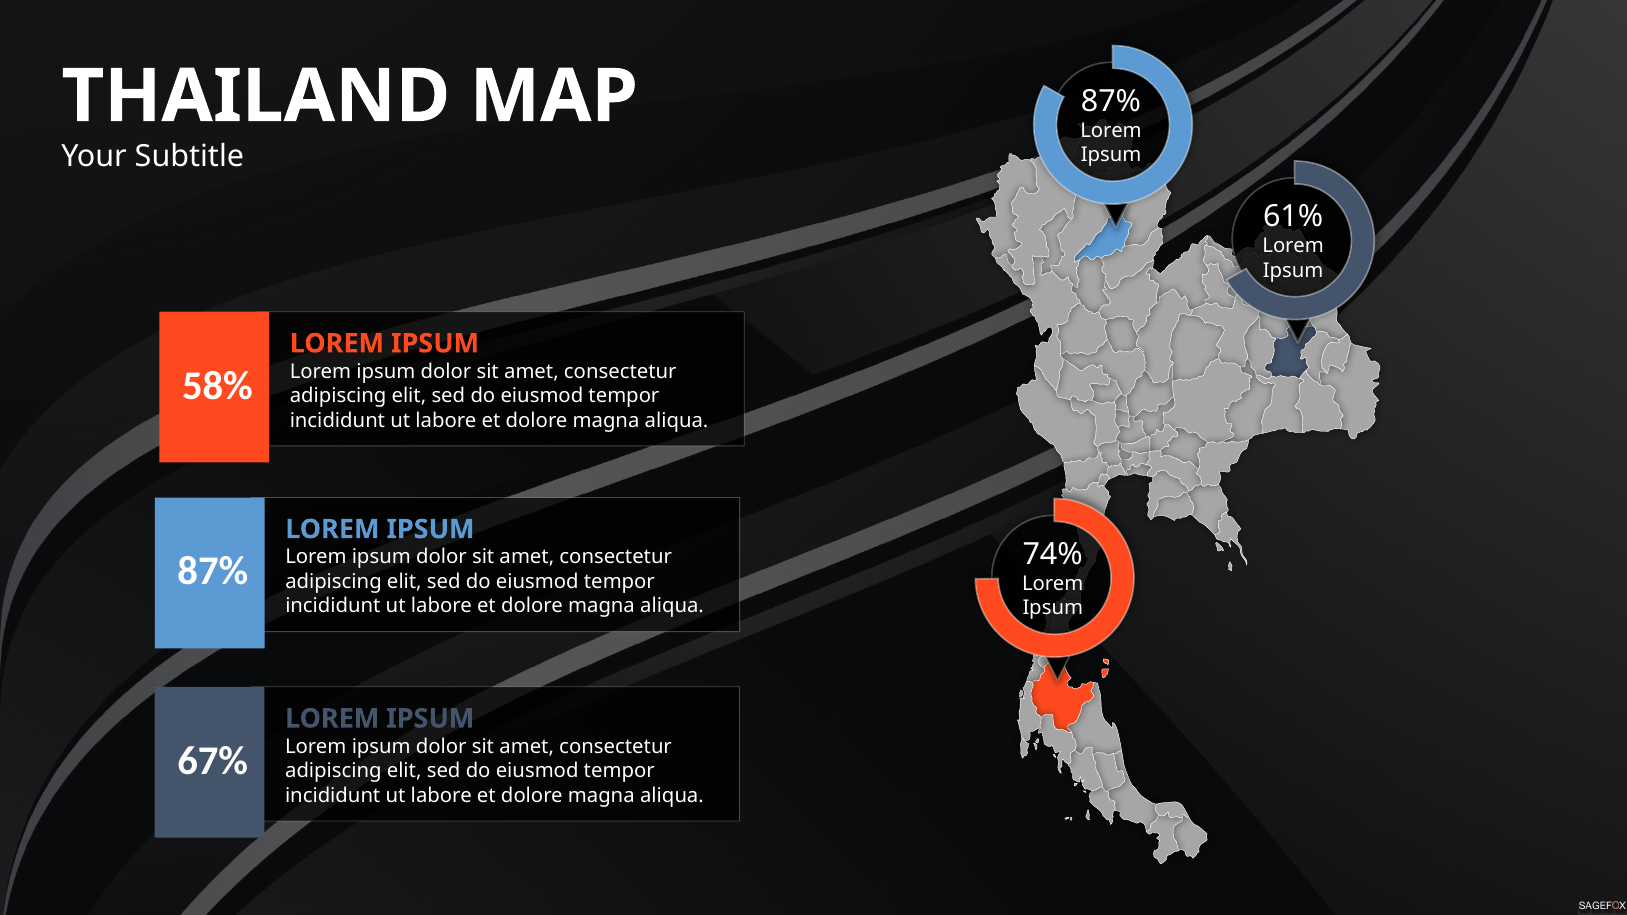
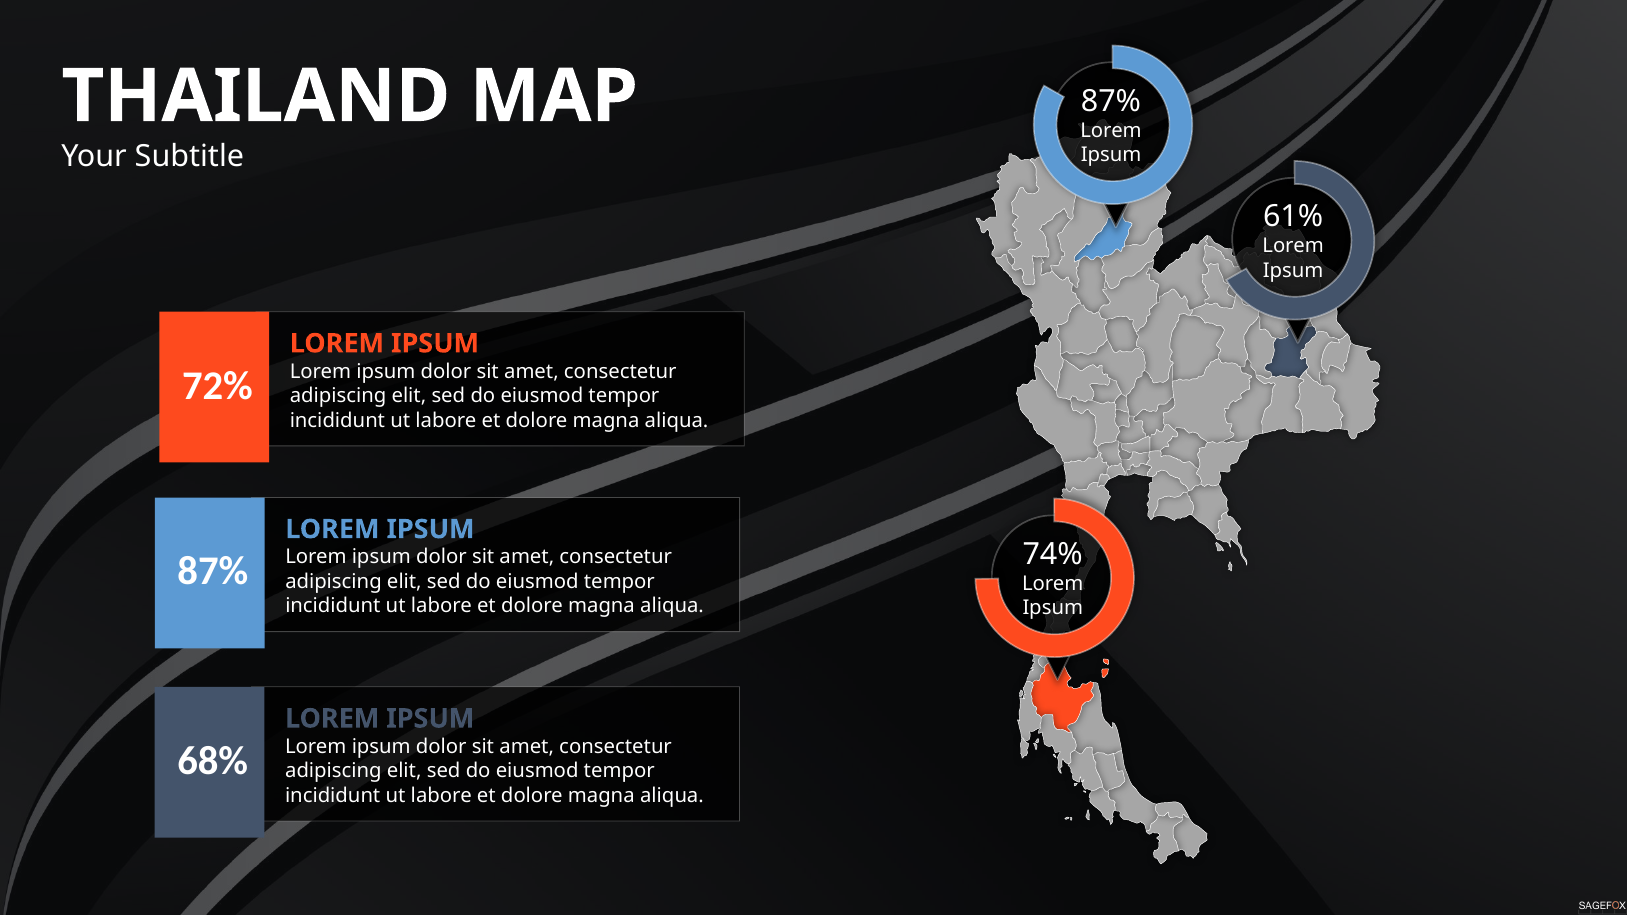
58%: 58% -> 72% (217, 386)
67%: 67% -> 68% (213, 761)
